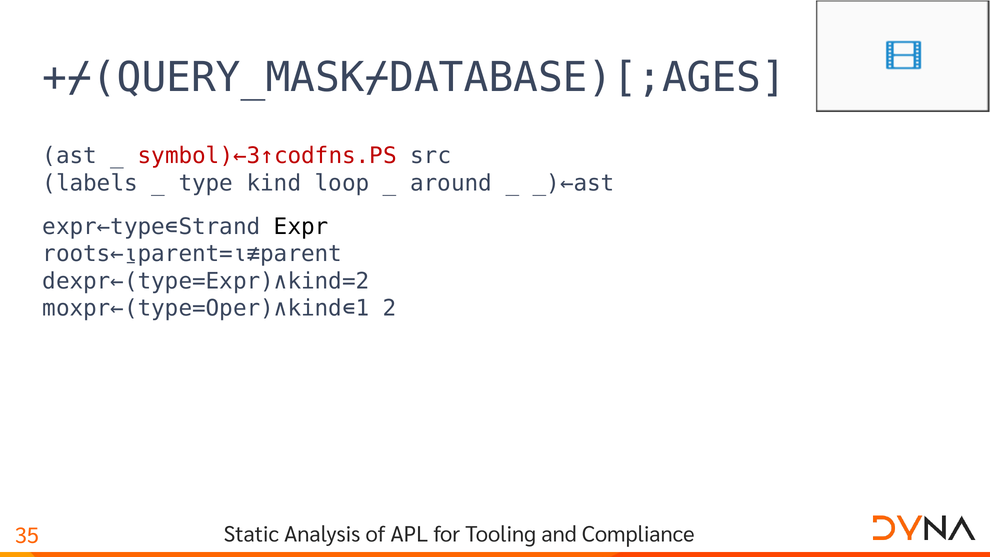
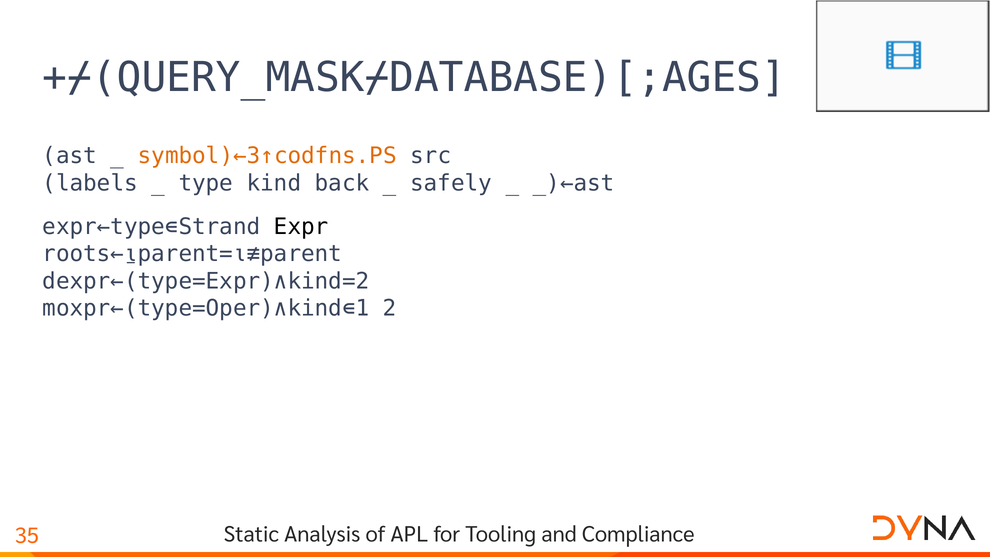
symbol)←3↑codfns.PS colour: red -> orange (267, 156)
loop: loop -> back (342, 183)
around: around -> safely (451, 183)
